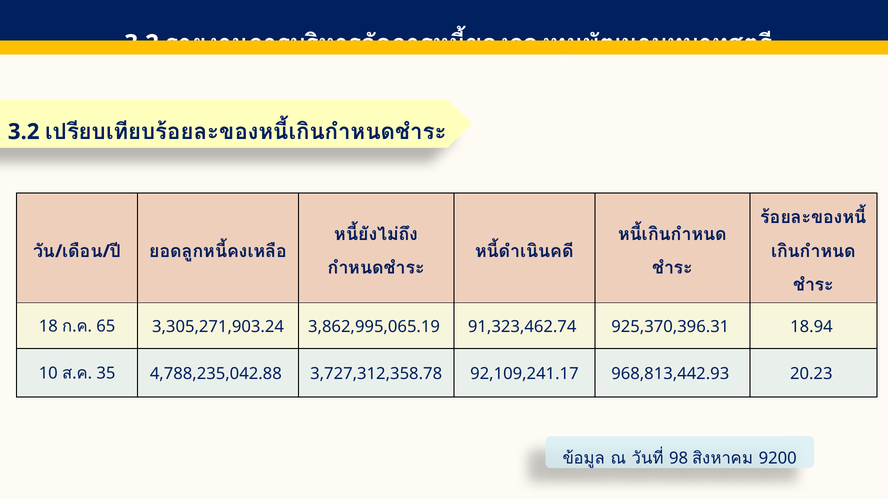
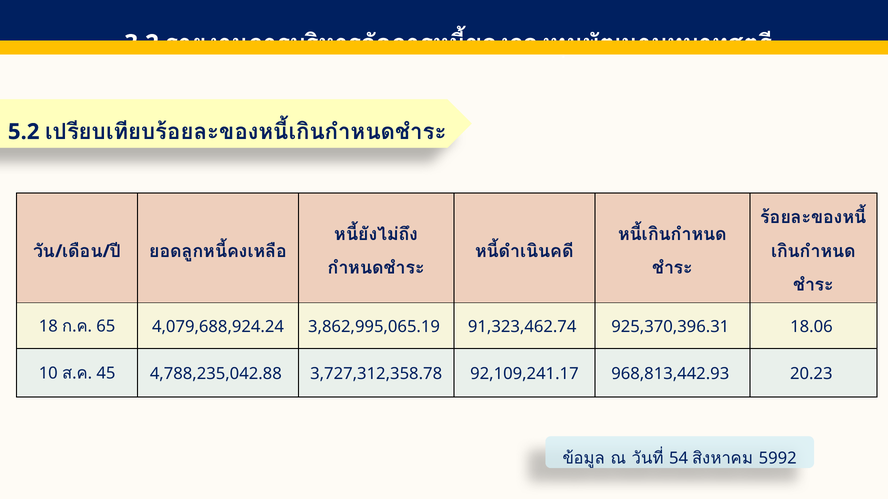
3.2: 3.2 -> 5.2 (24, 132)
3,305,271,903.24: 3,305,271,903.24 -> 4,079,688,924.24 (218, 327)
18.94: 18.94 -> 18.06 (811, 327)
35: 35 -> 45 (106, 374)
98: 98 -> 54 (679, 459)
9200: 9200 -> 5992 (778, 459)
